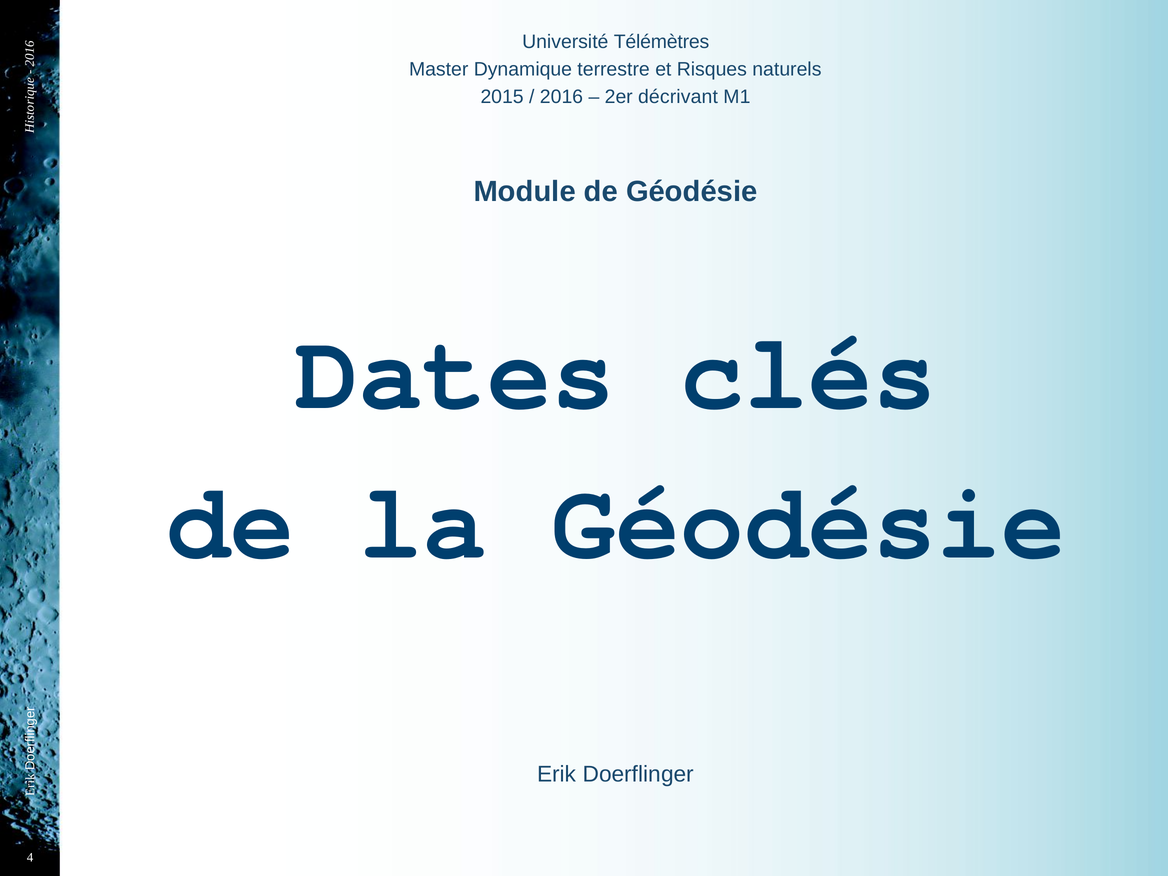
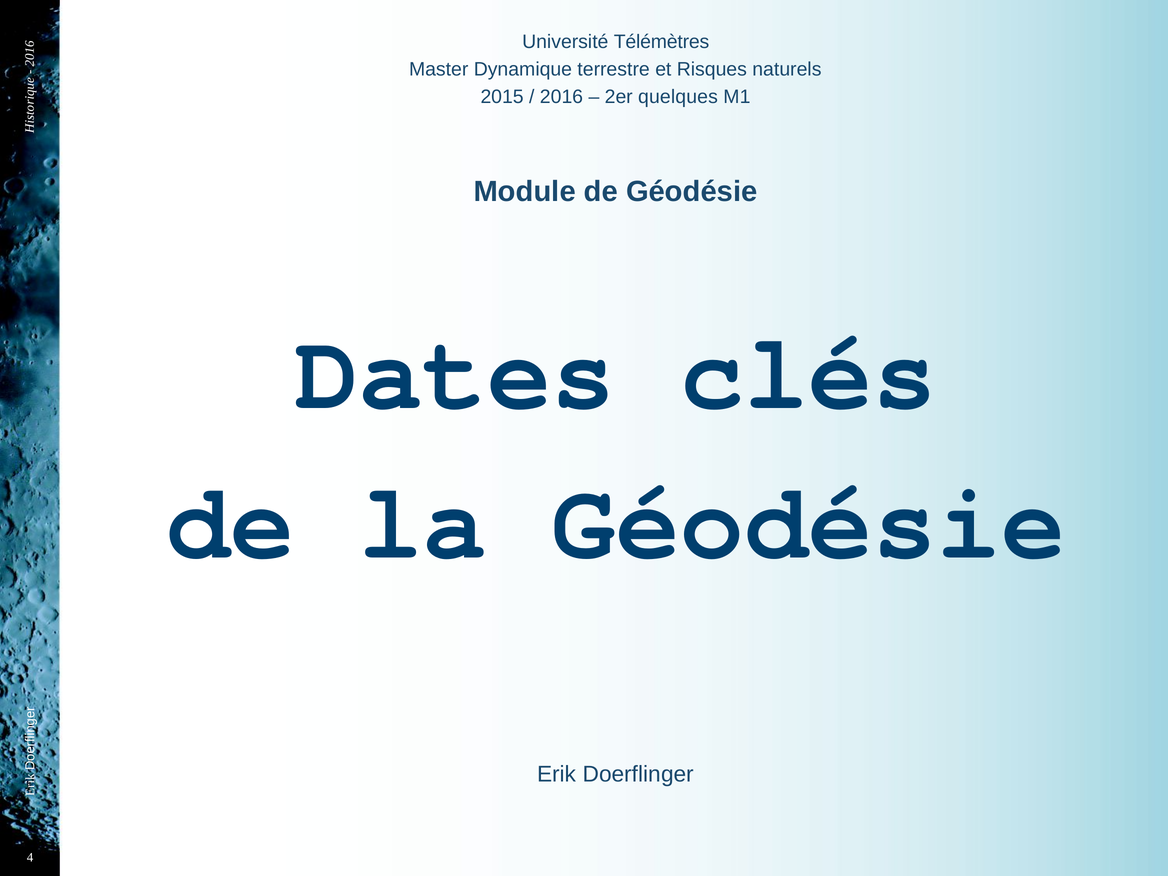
décrivant: décrivant -> quelques (678, 97)
